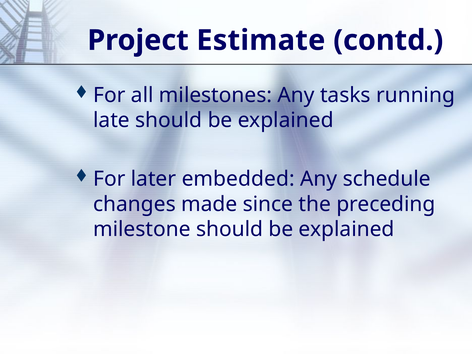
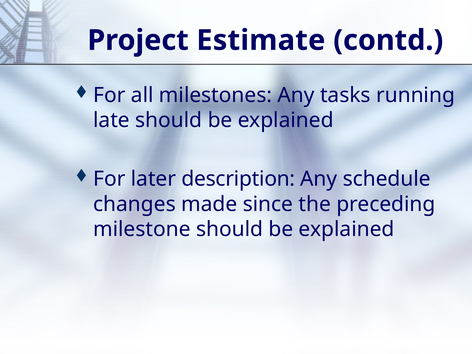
embedded: embedded -> description (238, 179)
